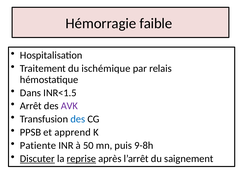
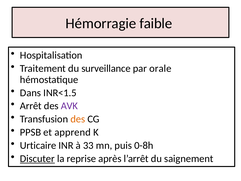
ischémique: ischémique -> surveillance (106, 68)
relais: relais -> orale (160, 68)
des colour: blue -> orange (78, 119)
Patiente: Patiente -> Urticaire (38, 145)
50: 50 -> 33 (88, 145)
9-8h: 9-8h -> 0-8h (144, 145)
reprise underline: present -> none (81, 158)
